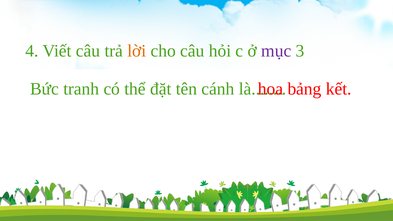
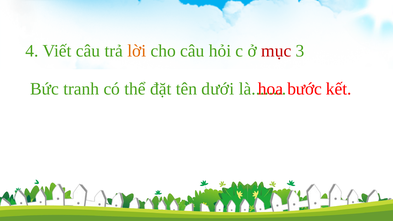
mục colour: purple -> red (276, 51)
cánh: cánh -> dưới (218, 89)
bảng: bảng -> bước (305, 89)
